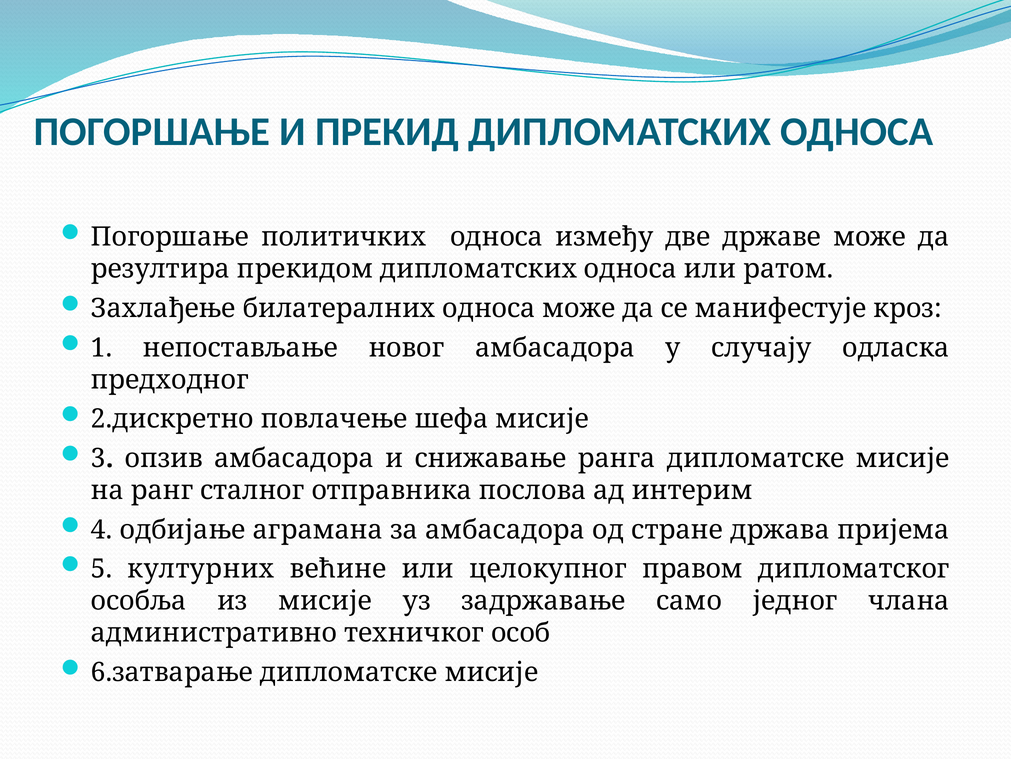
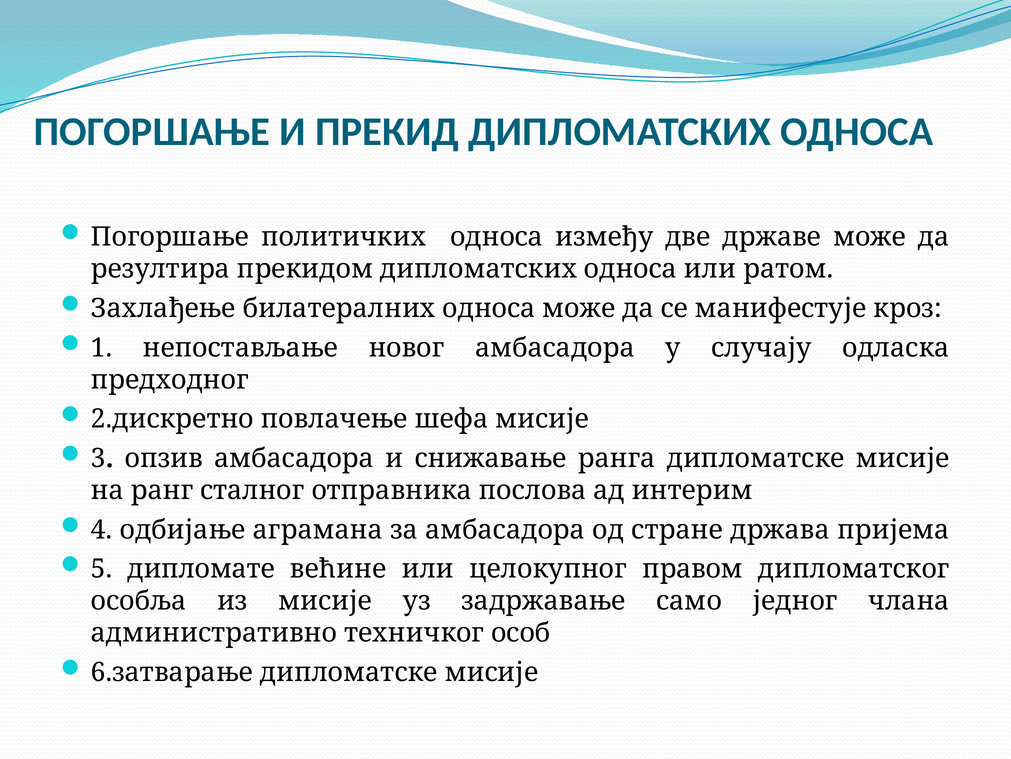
културних: културних -> дипломате (201, 569)
